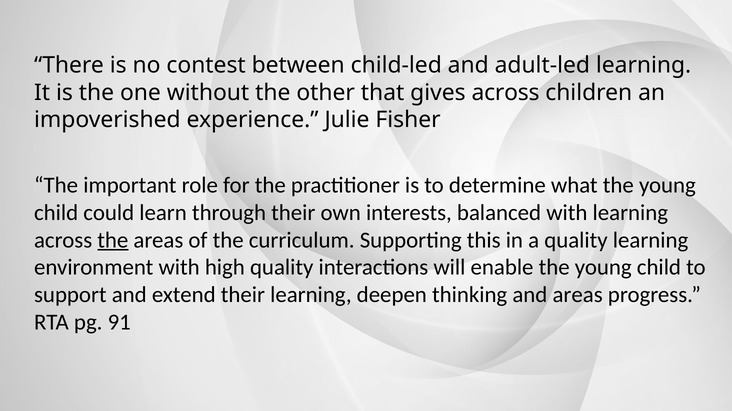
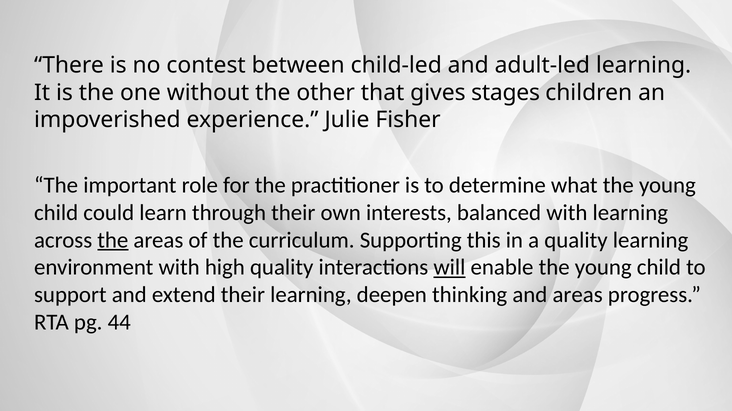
gives across: across -> stages (506, 93)
will underline: none -> present (449, 268)
91: 91 -> 44 (119, 323)
